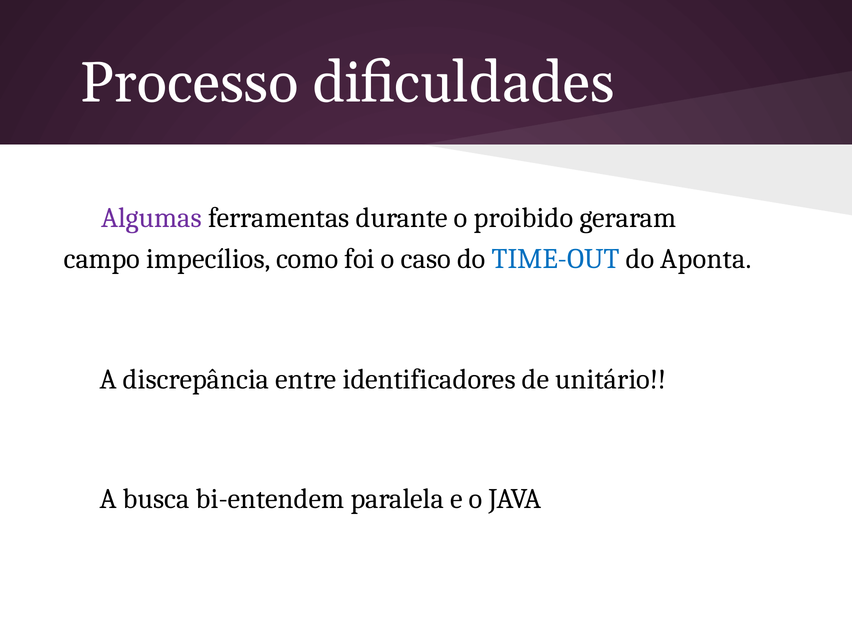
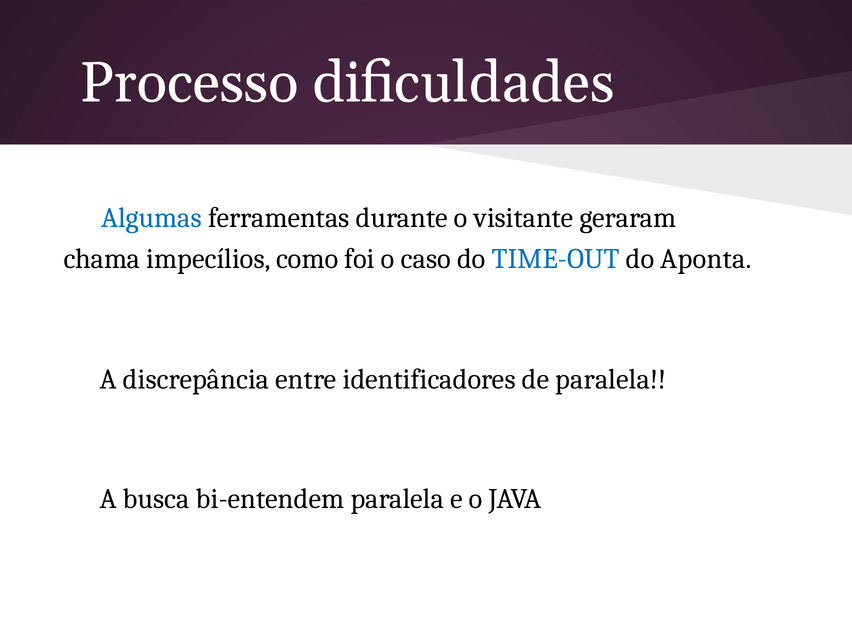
Algumas colour: purple -> blue (151, 218)
proibido: proibido -> visitante (524, 218)
campo: campo -> chama (102, 259)
de unitário: unitário -> paralela (611, 379)
